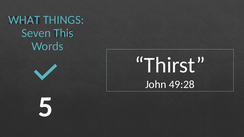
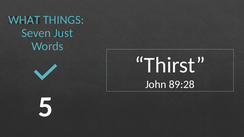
This: This -> Just (64, 33)
49:28: 49:28 -> 89:28 (182, 85)
